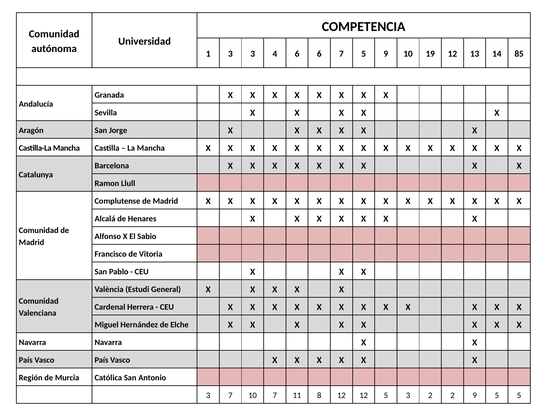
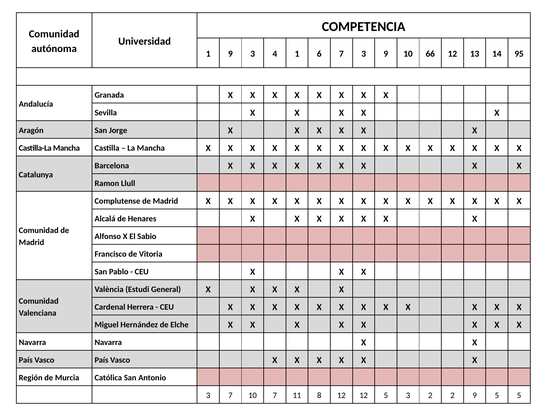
1 3: 3 -> 9 (230, 54)
4 6: 6 -> 1 (297, 54)
7 5: 5 -> 3 (364, 54)
19: 19 -> 66 (430, 54)
85: 85 -> 95 (519, 54)
